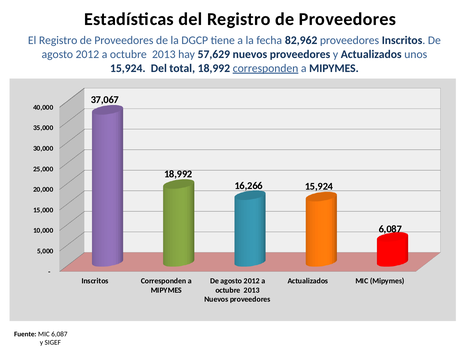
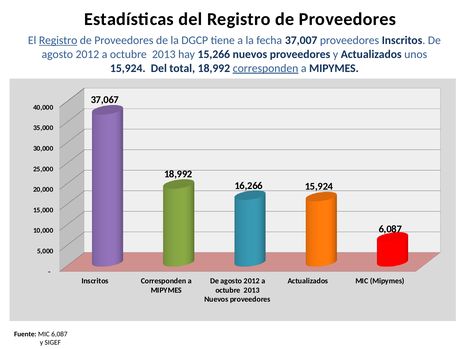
Registro underline: none -> present (58, 40)
82,962: 82,962 -> 37,007 (301, 40)
57,629: 57,629 -> 15,266 (214, 54)
